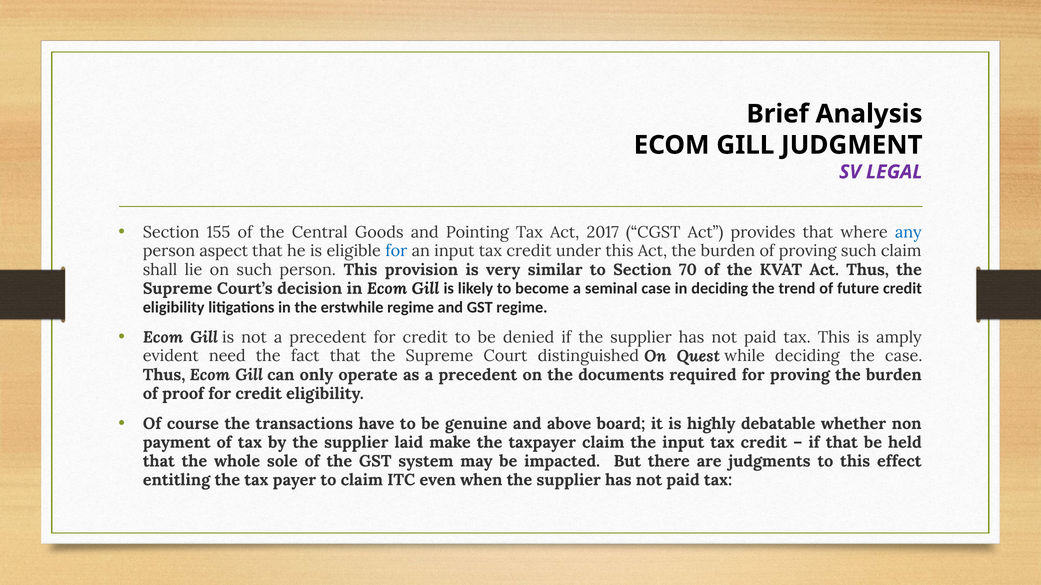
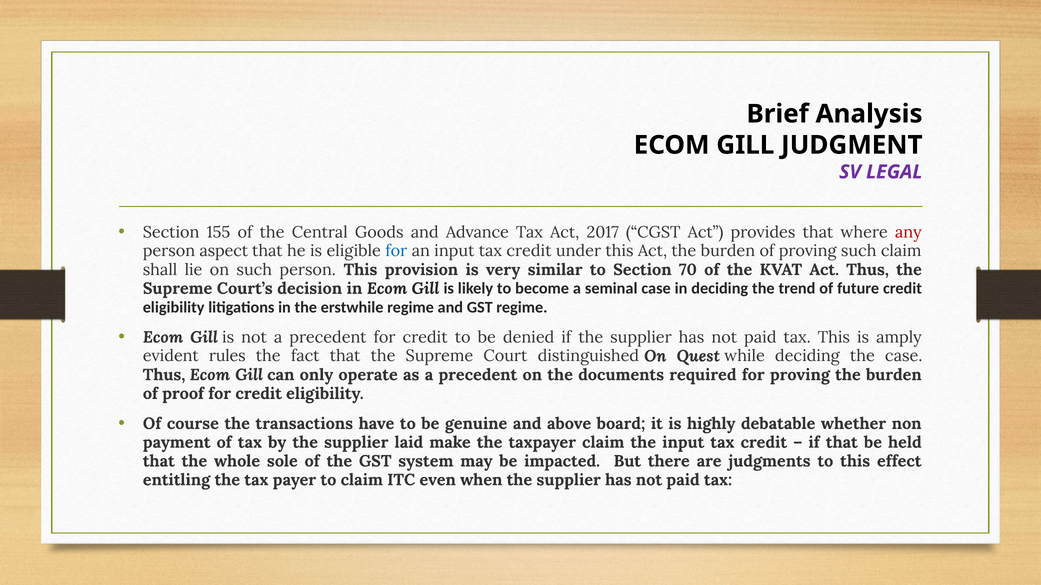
Pointing: Pointing -> Advance (477, 232)
any colour: blue -> red (908, 232)
need: need -> rules (227, 356)
